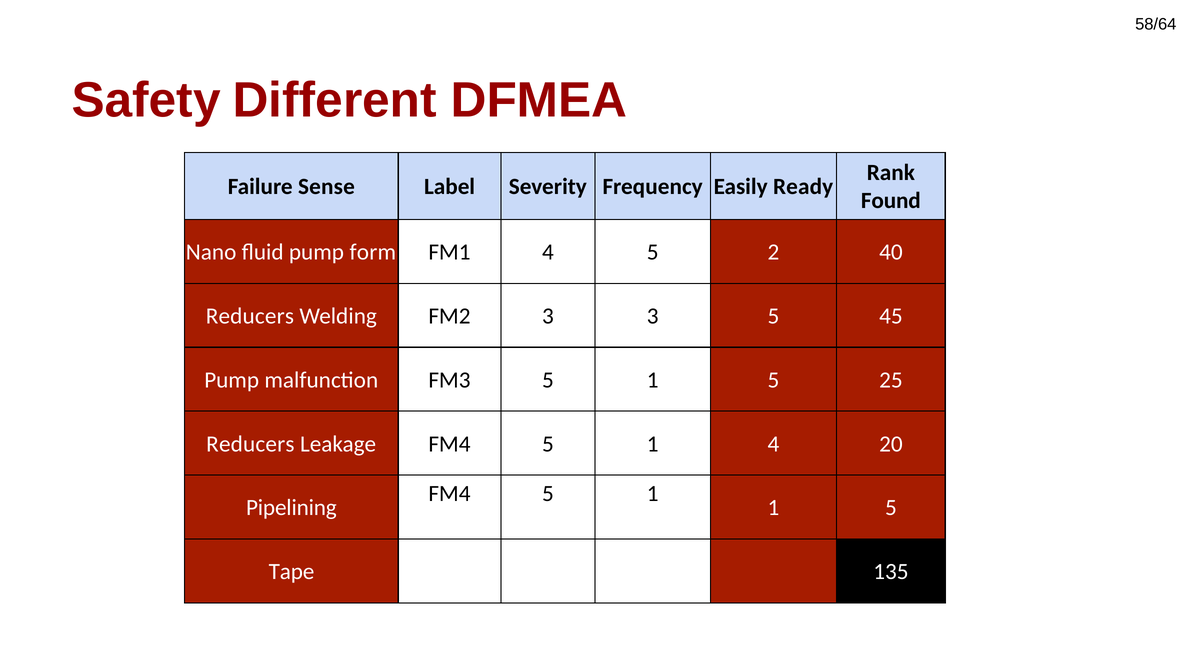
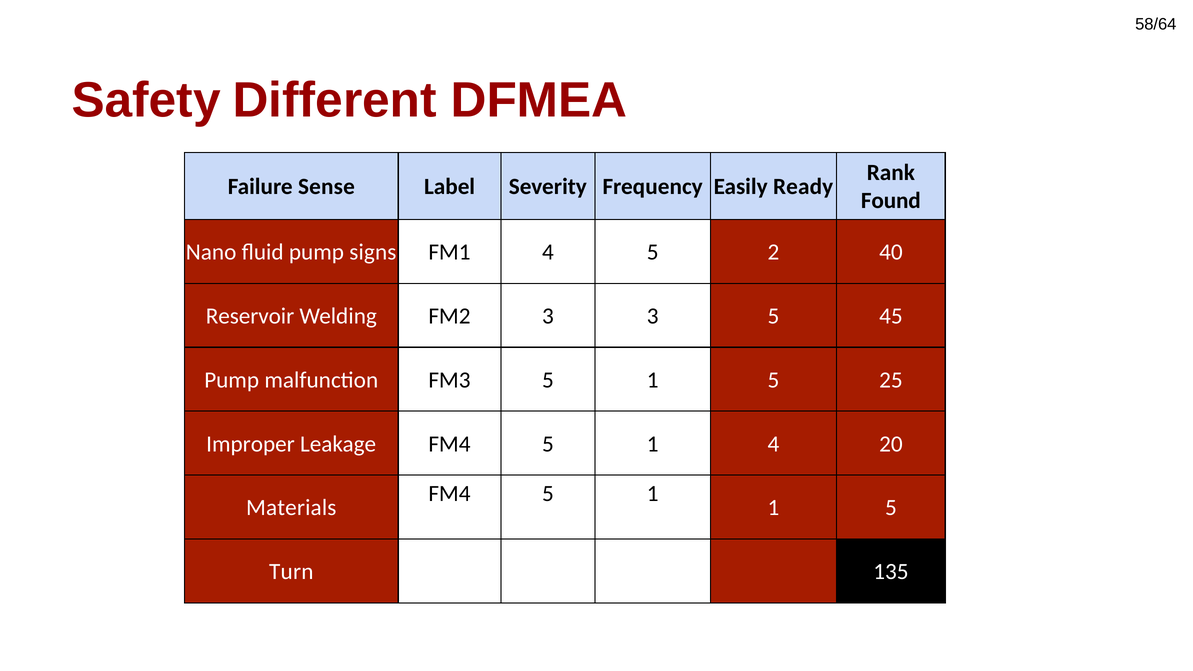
form: form -> signs (373, 252)
Reducers: Reducers -> Reservoir (250, 316)
Reducers: Reducers -> Improper (251, 444)
Pipelining: Pipelining -> Materials (291, 508)
Tape: Tape -> Turn (291, 572)
